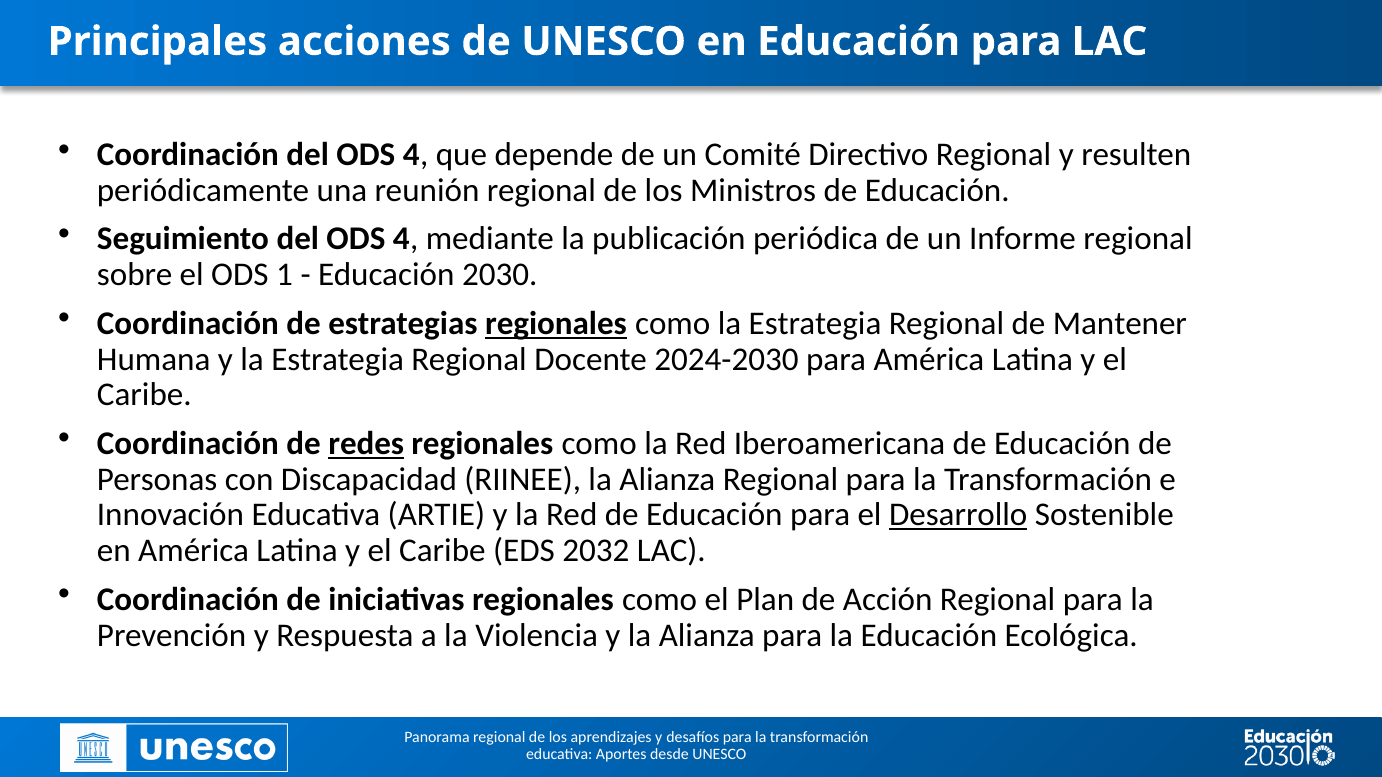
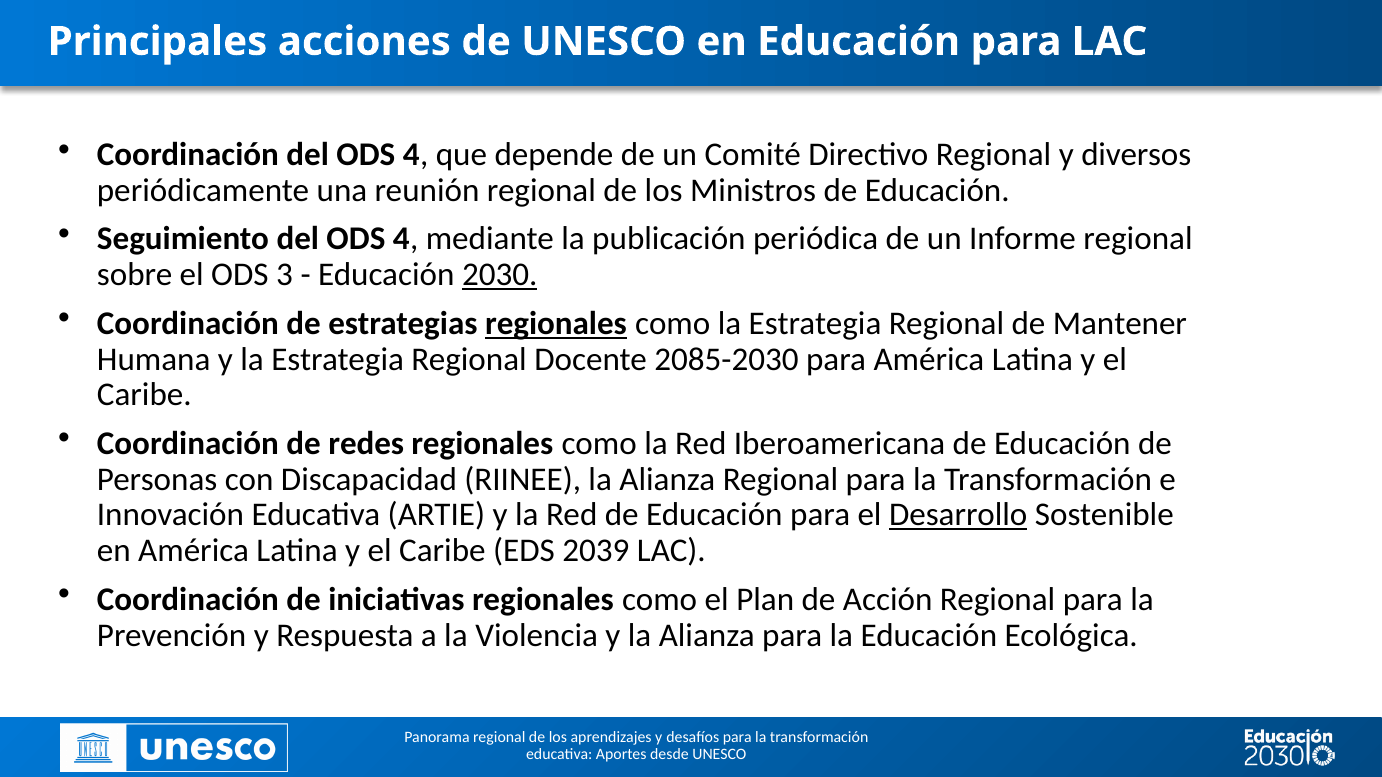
resulten: resulten -> diversos (1136, 155)
1: 1 -> 3 (285, 275)
2030 underline: none -> present (500, 275)
2024-2030: 2024-2030 -> 2085-2030 (726, 359)
redes underline: present -> none (366, 444)
2032: 2032 -> 2039 (596, 551)
